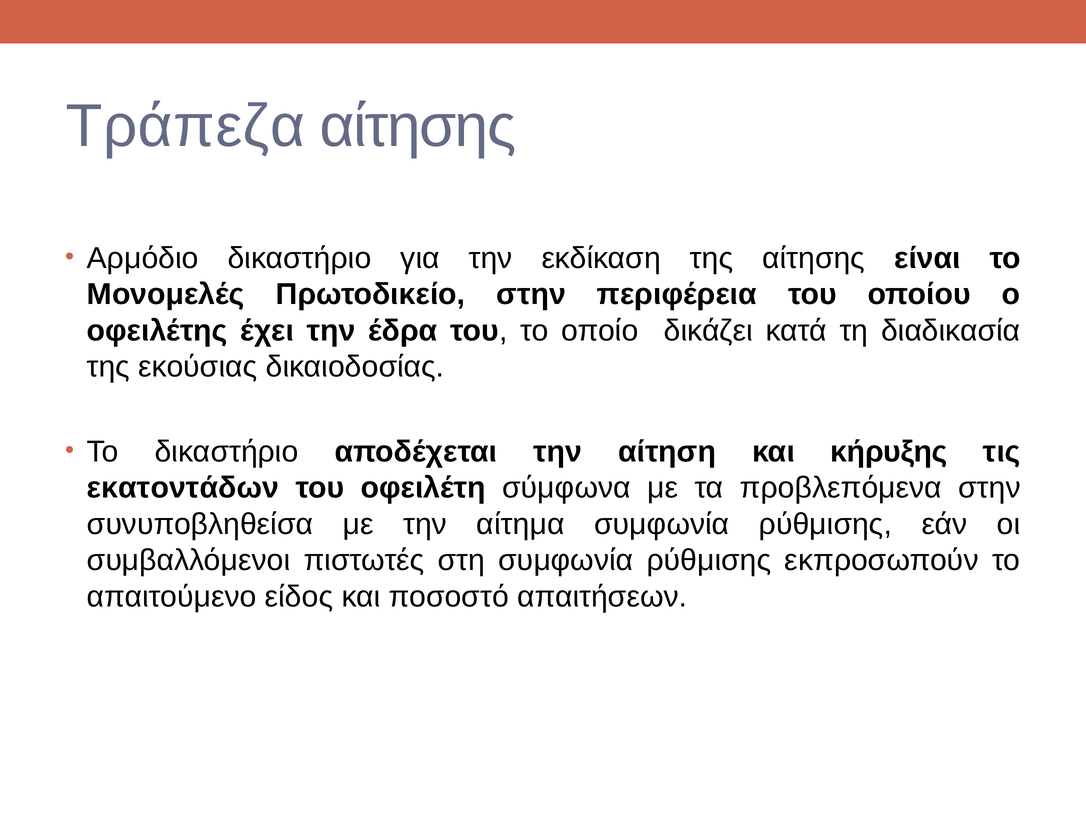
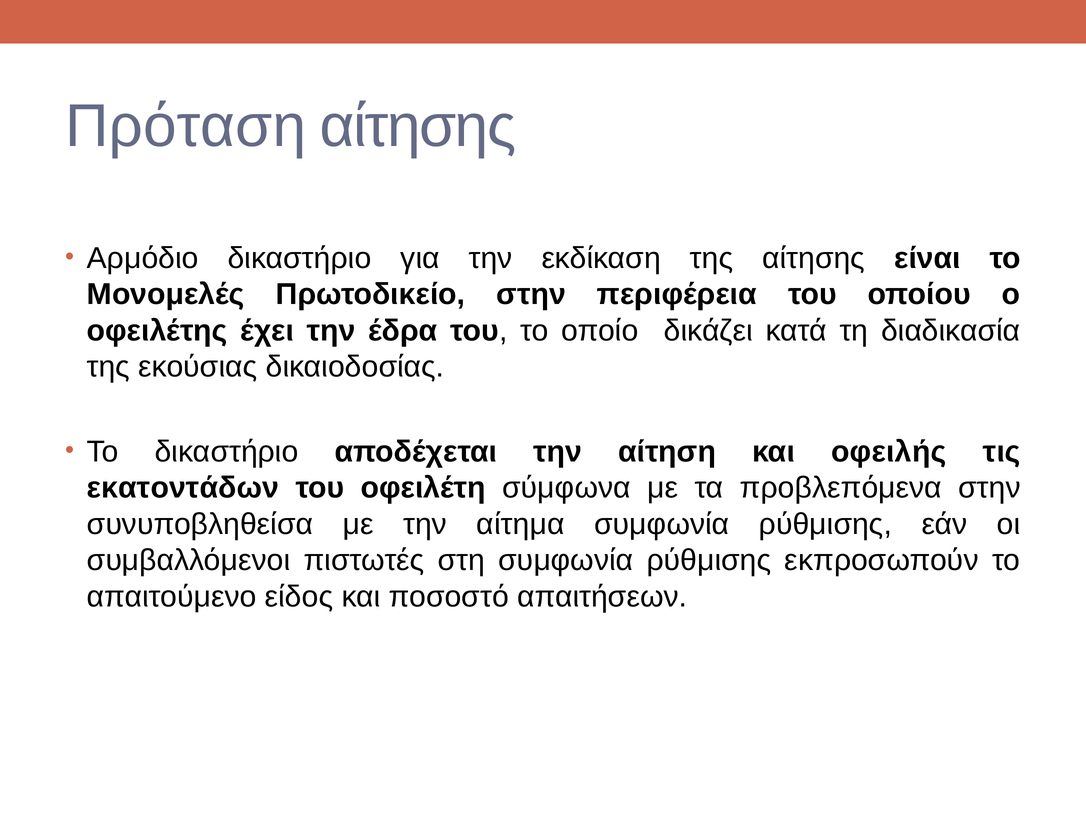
Τράπεζα: Τράπεζα -> Πρόταση (186, 126)
κήρυξης: κήρυξης -> οφειλής (889, 451)
